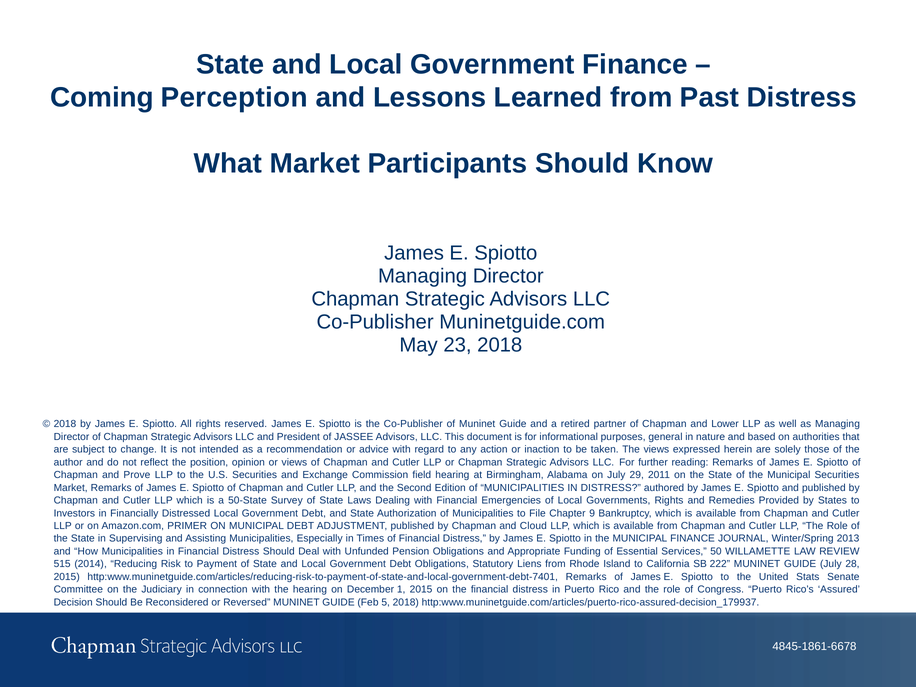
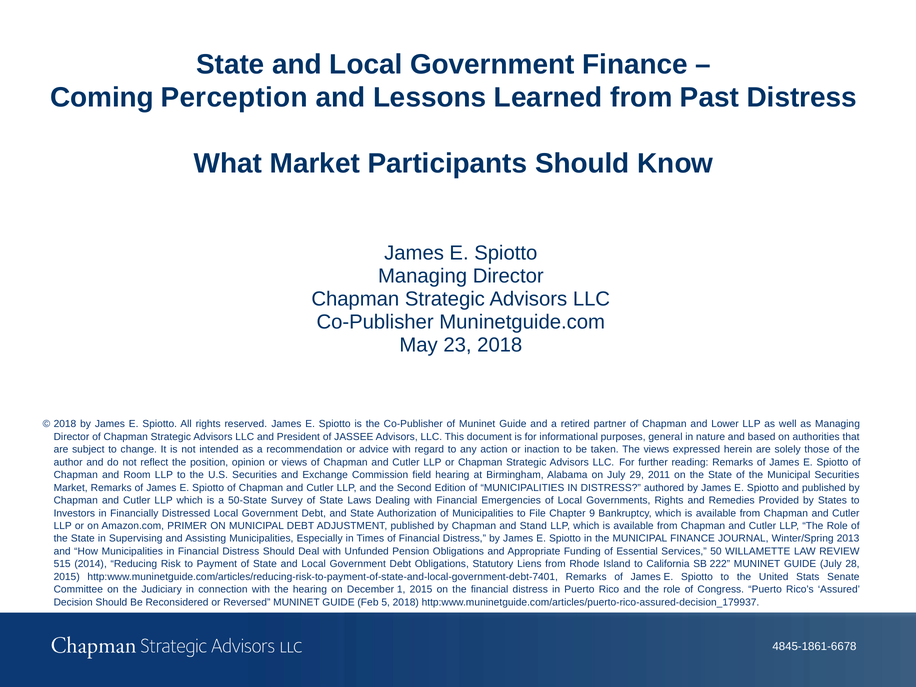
Prove: Prove -> Room (137, 475)
Cloud: Cloud -> Stand (533, 526)
